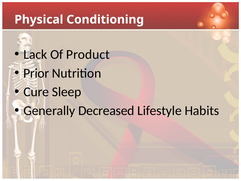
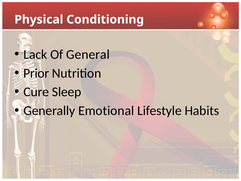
Product: Product -> General (88, 54)
Decreased: Decreased -> Emotional (106, 111)
